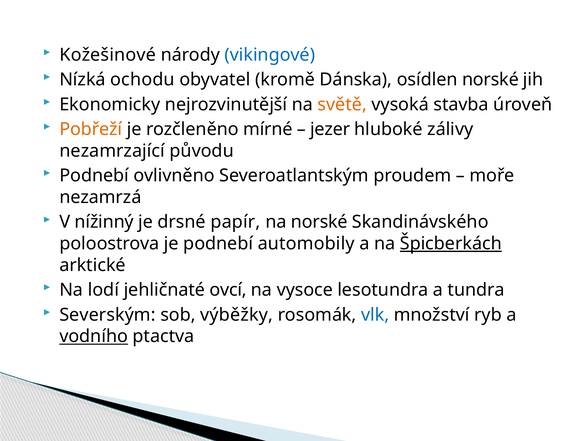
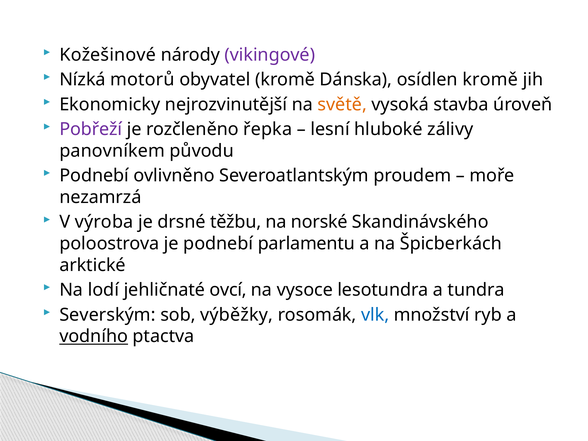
vikingové colour: blue -> purple (270, 55)
ochodu: ochodu -> motorů (142, 80)
osídlen norské: norské -> kromě (490, 80)
Pobřeží colour: orange -> purple (91, 129)
mírné: mírné -> řepka (268, 129)
jezer: jezer -> lesní (330, 129)
nezamrzající: nezamrzající -> panovníkem (112, 151)
nížinný: nížinný -> výroba (104, 222)
papír: papír -> těžbu (236, 222)
automobily: automobily -> parlamentu (306, 244)
Špicberkách underline: present -> none (451, 244)
